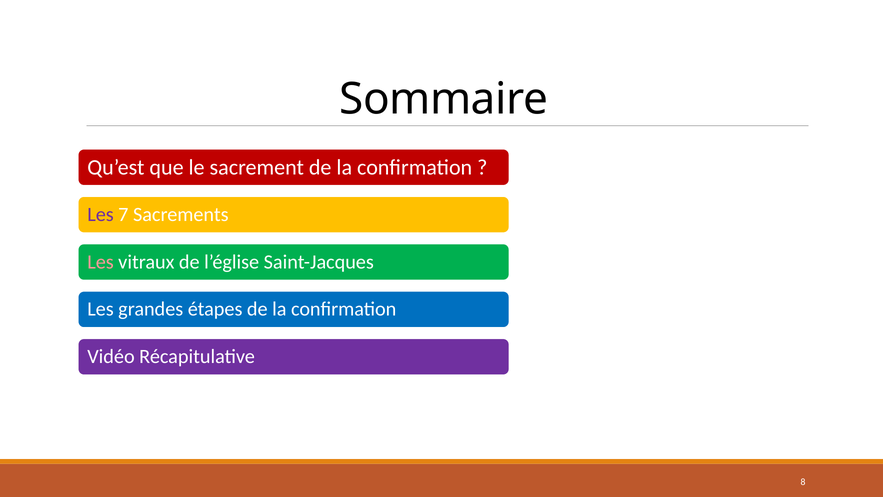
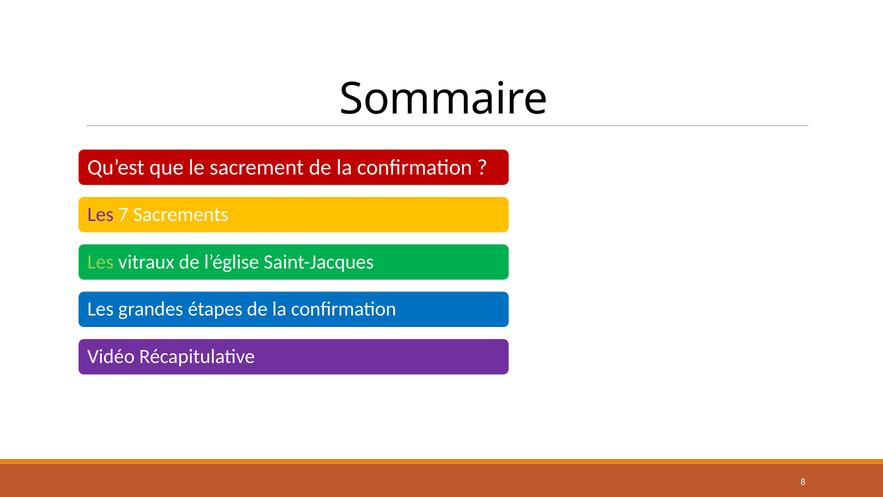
Les colour: pink -> light green (101, 262)
